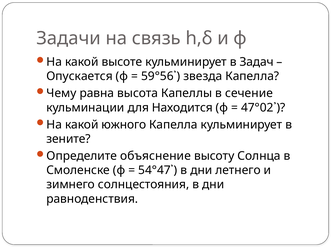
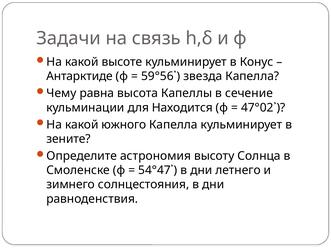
Задач: Задач -> Конус (257, 62)
Опускается: Опускается -> Антарктиде (80, 76)
объяснение: объяснение -> астрономия (155, 156)
